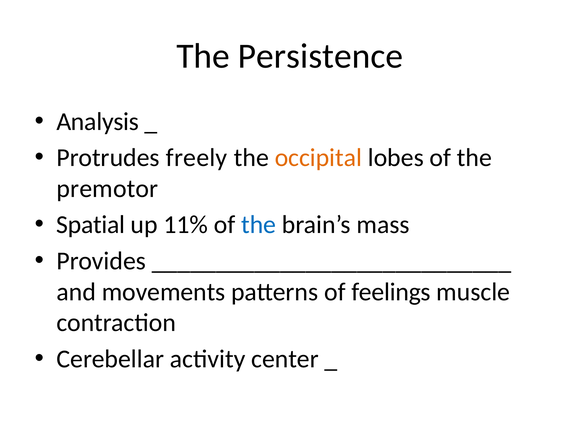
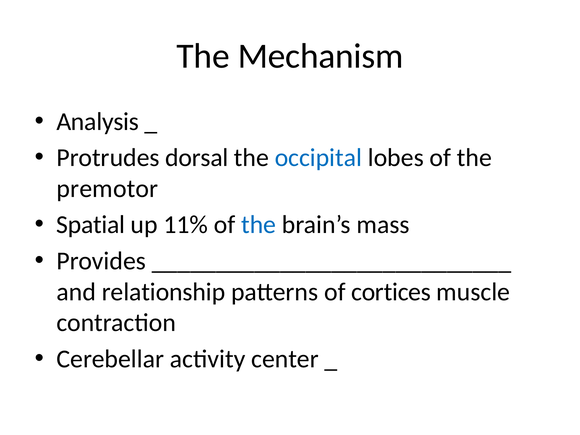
Persistence: Persistence -> Mechanism (321, 56)
freely: freely -> dorsal (197, 158)
occipital colour: orange -> blue (318, 158)
movements: movements -> relationship (164, 292)
feelings: feelings -> cortices (391, 292)
